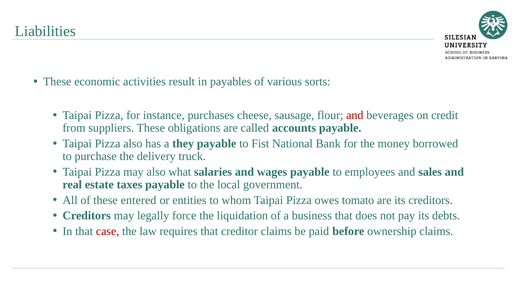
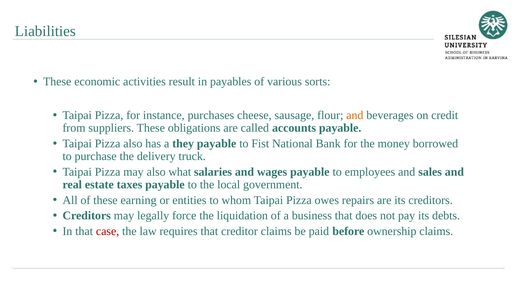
and colour: red -> orange (355, 115)
entered: entered -> earning (139, 200)
tomato: tomato -> repairs (358, 200)
